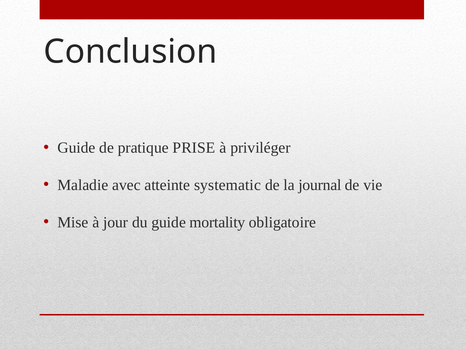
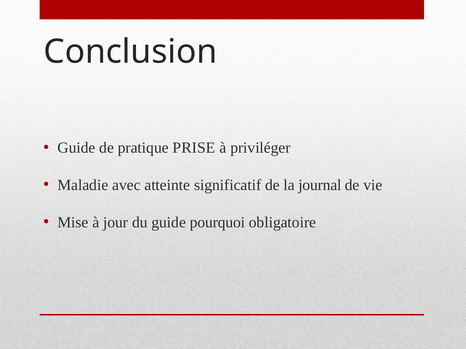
systematic: systematic -> significatif (228, 185)
mortality: mortality -> pourquoi (217, 223)
